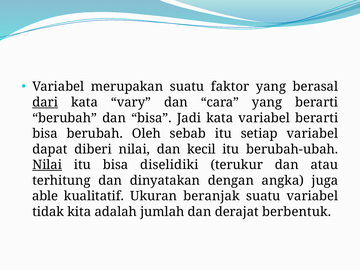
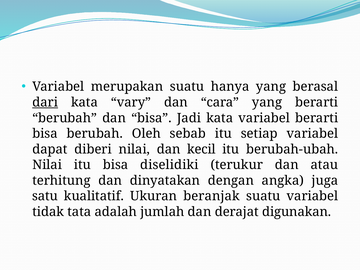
faktor: faktor -> hanya (230, 87)
Nilai underline: present -> none (47, 165)
able: able -> satu (45, 196)
kita: kita -> tata (79, 212)
berbentuk: berbentuk -> digunakan (297, 212)
